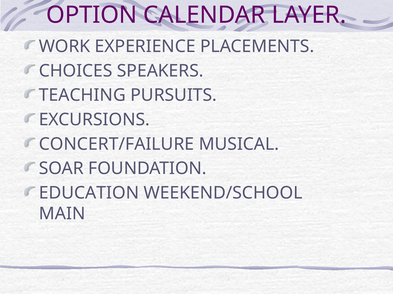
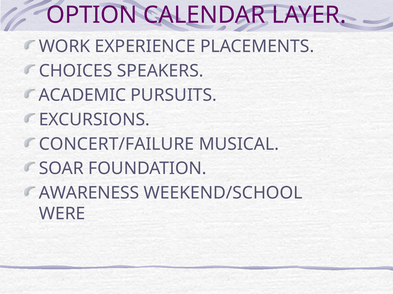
TEACHING: TEACHING -> ACADEMIC (82, 95)
EDUCATION: EDUCATION -> AWARENESS (89, 193)
MAIN: MAIN -> WERE (62, 214)
